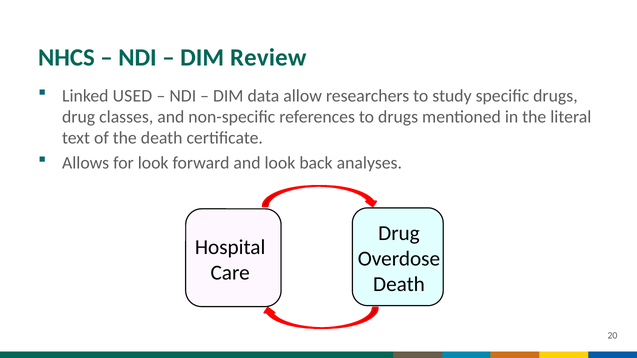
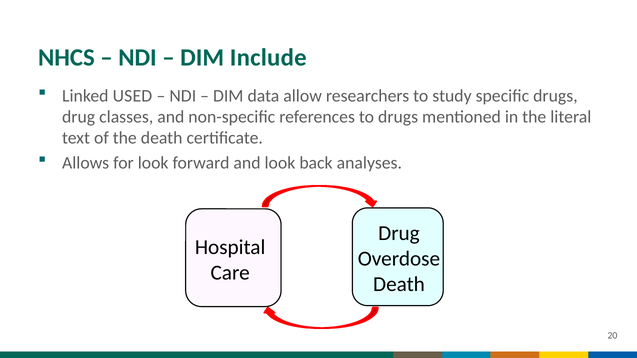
Review: Review -> Include (268, 58)
